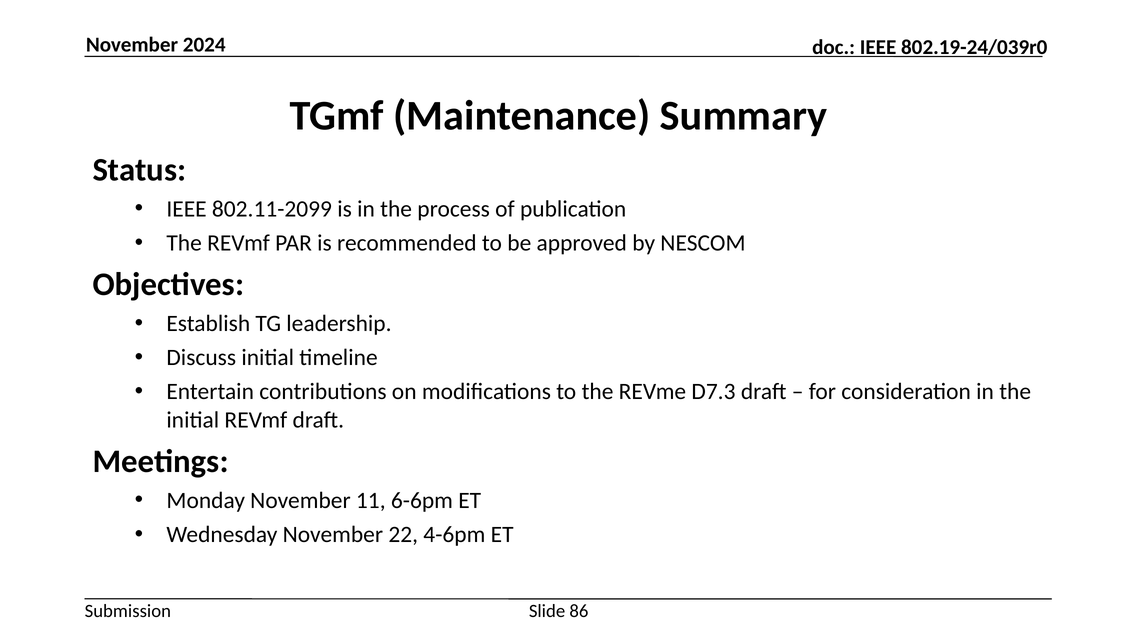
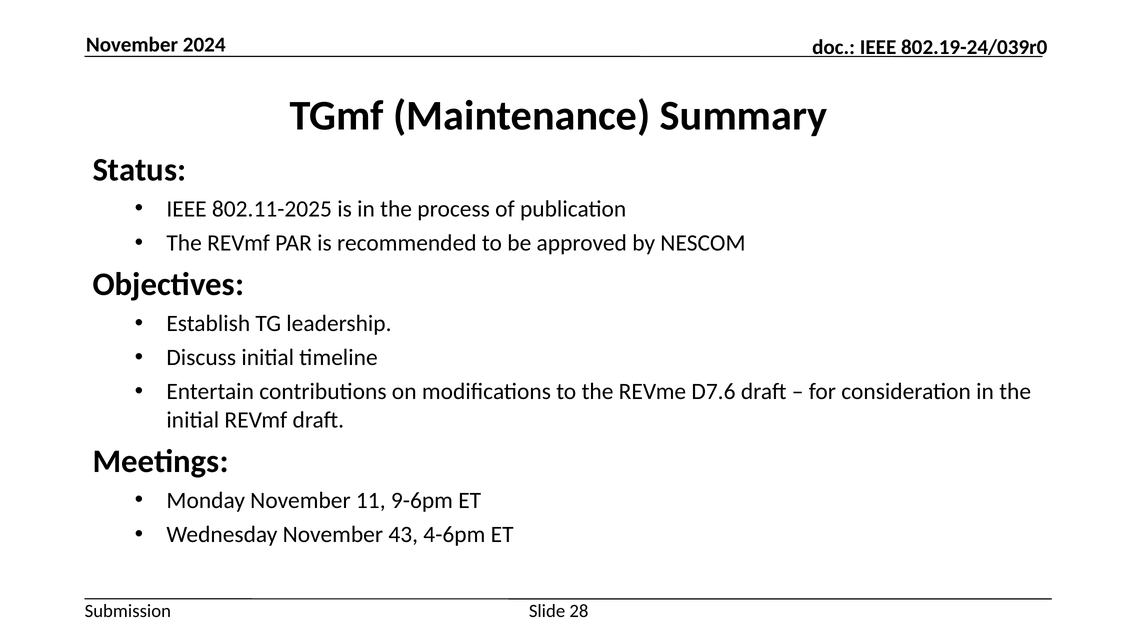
802.11-2099: 802.11-2099 -> 802.11-2025 (272, 209)
D7.3: D7.3 -> D7.6 (713, 392)
6-6pm: 6-6pm -> 9-6pm (422, 500)
22: 22 -> 43 (403, 535)
86: 86 -> 28 (579, 611)
